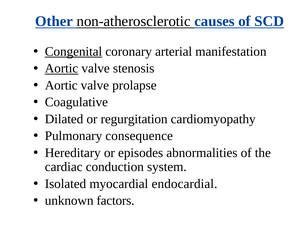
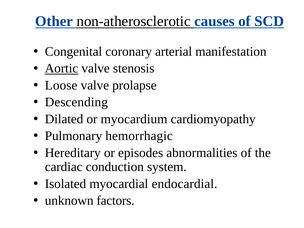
Congenital underline: present -> none (74, 52)
Aortic: Aortic -> Loose (61, 85)
Coagulative: Coagulative -> Descending (76, 102)
regurgitation: regurgitation -> myocardium (134, 119)
consequence: consequence -> hemorrhagic (139, 136)
